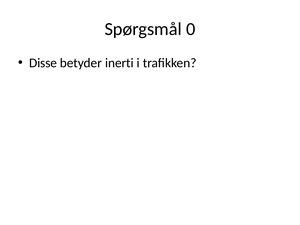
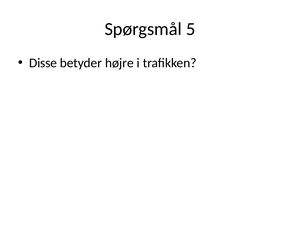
0: 0 -> 5 (191, 29)
inerti: inerti -> højre (119, 63)
